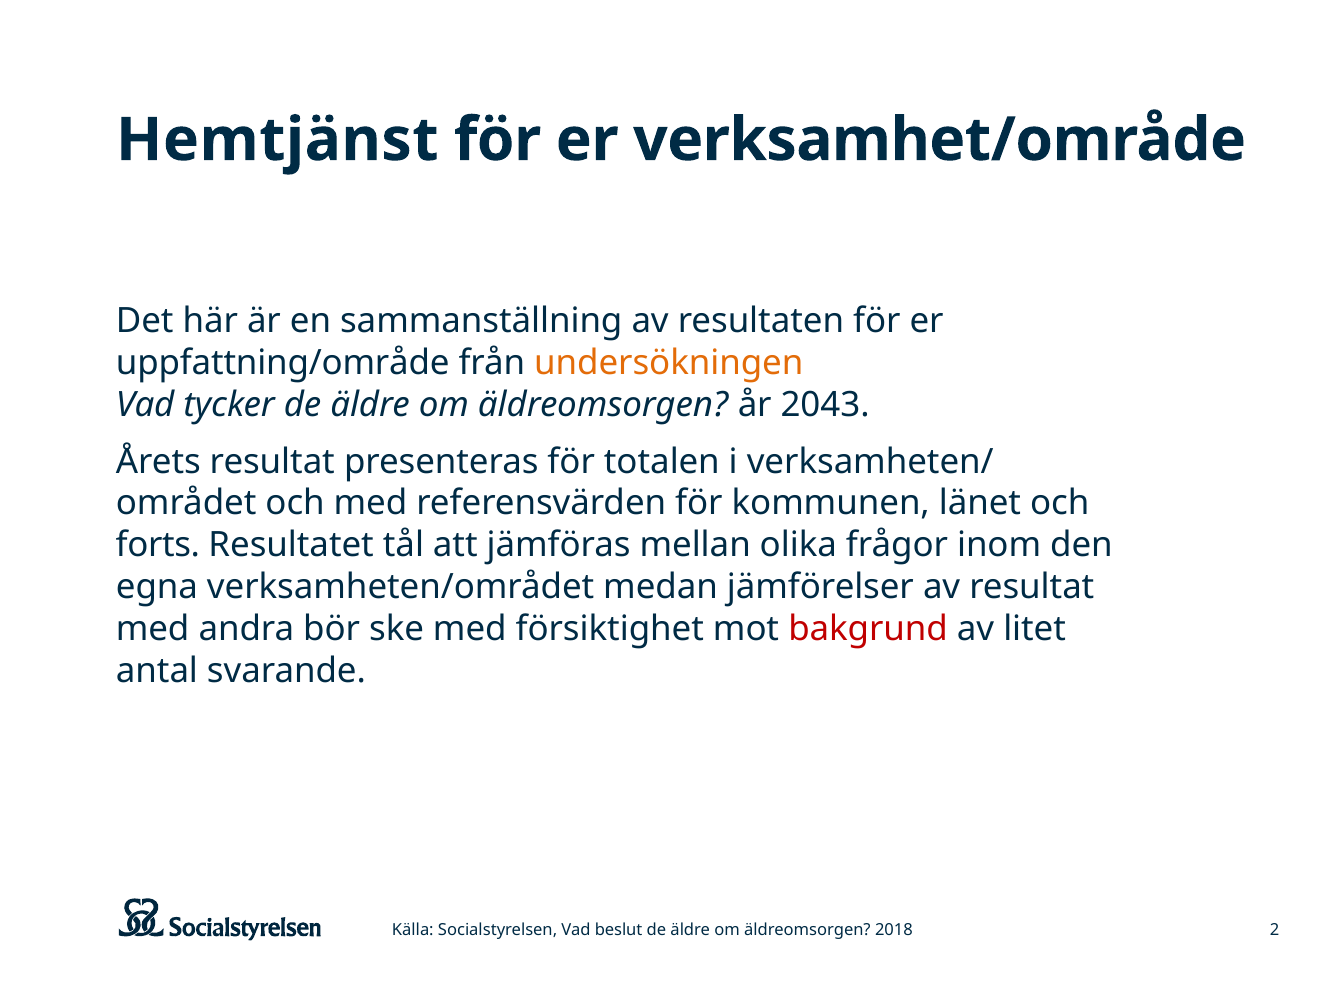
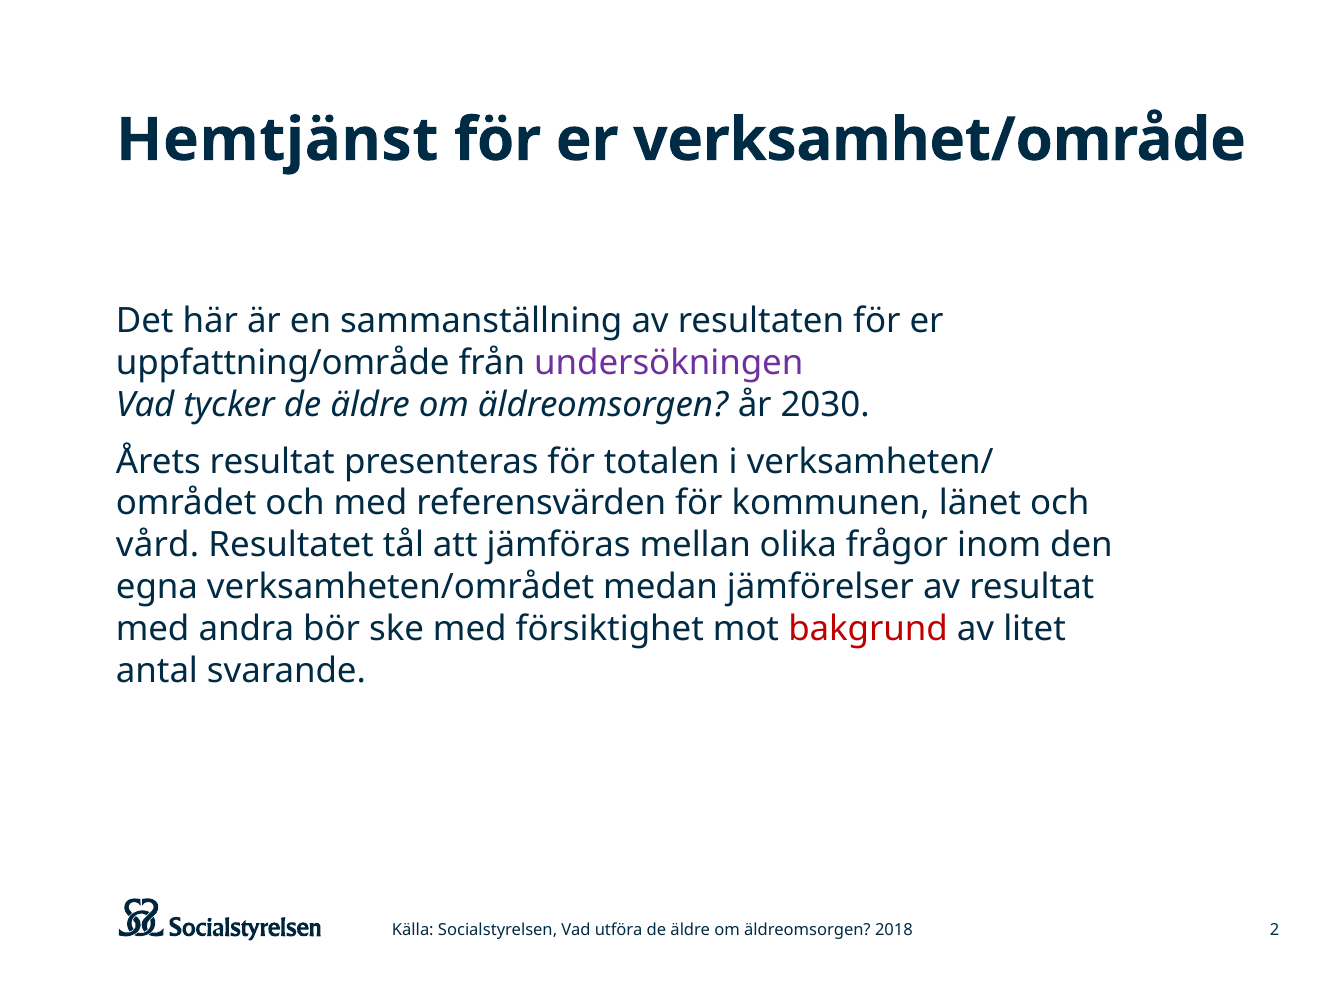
undersökningen colour: orange -> purple (669, 363)
2043: 2043 -> 2030 (825, 405)
forts: forts -> vård (158, 545)
beslut: beslut -> utföra (619, 930)
